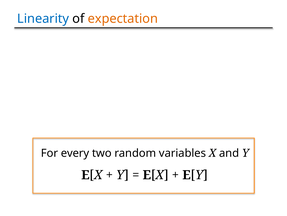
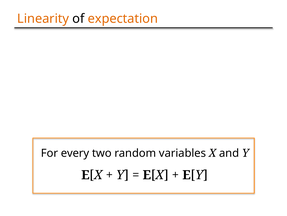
Linearity colour: blue -> orange (43, 19)
